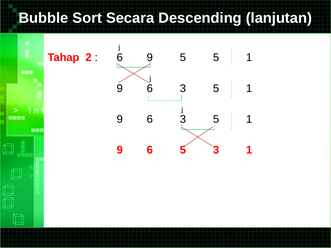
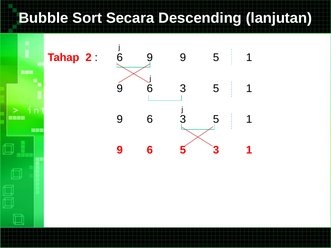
9 5: 5 -> 9 (183, 58)
